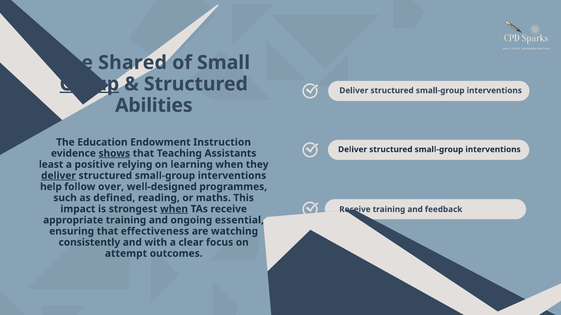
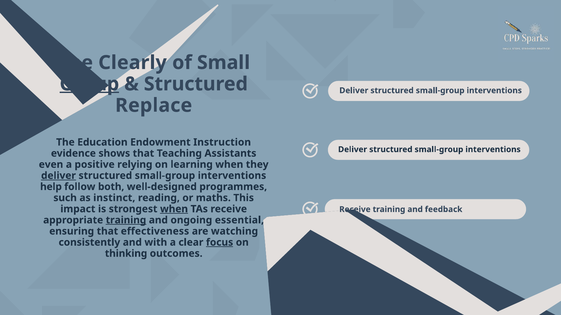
Shared: Shared -> Clearly (133, 63)
Abilities: Abilities -> Replace (154, 106)
shows underline: present -> none (114, 154)
least: least -> even (51, 165)
over: over -> both (111, 187)
defined: defined -> instinct (114, 198)
training underline: none -> present (126, 220)
focus underline: none -> present (220, 243)
attempt: attempt -> thinking (126, 254)
